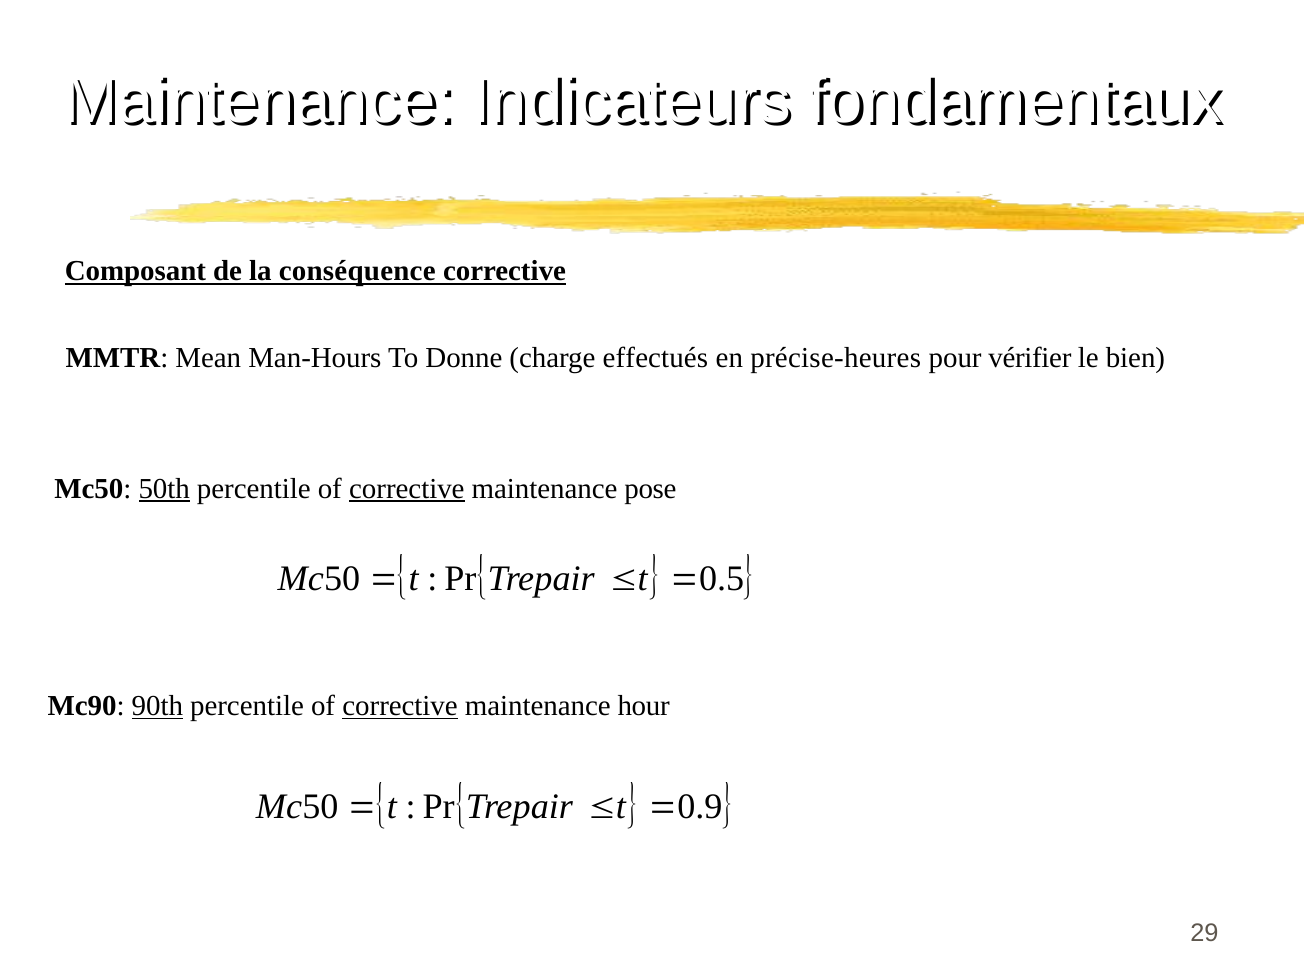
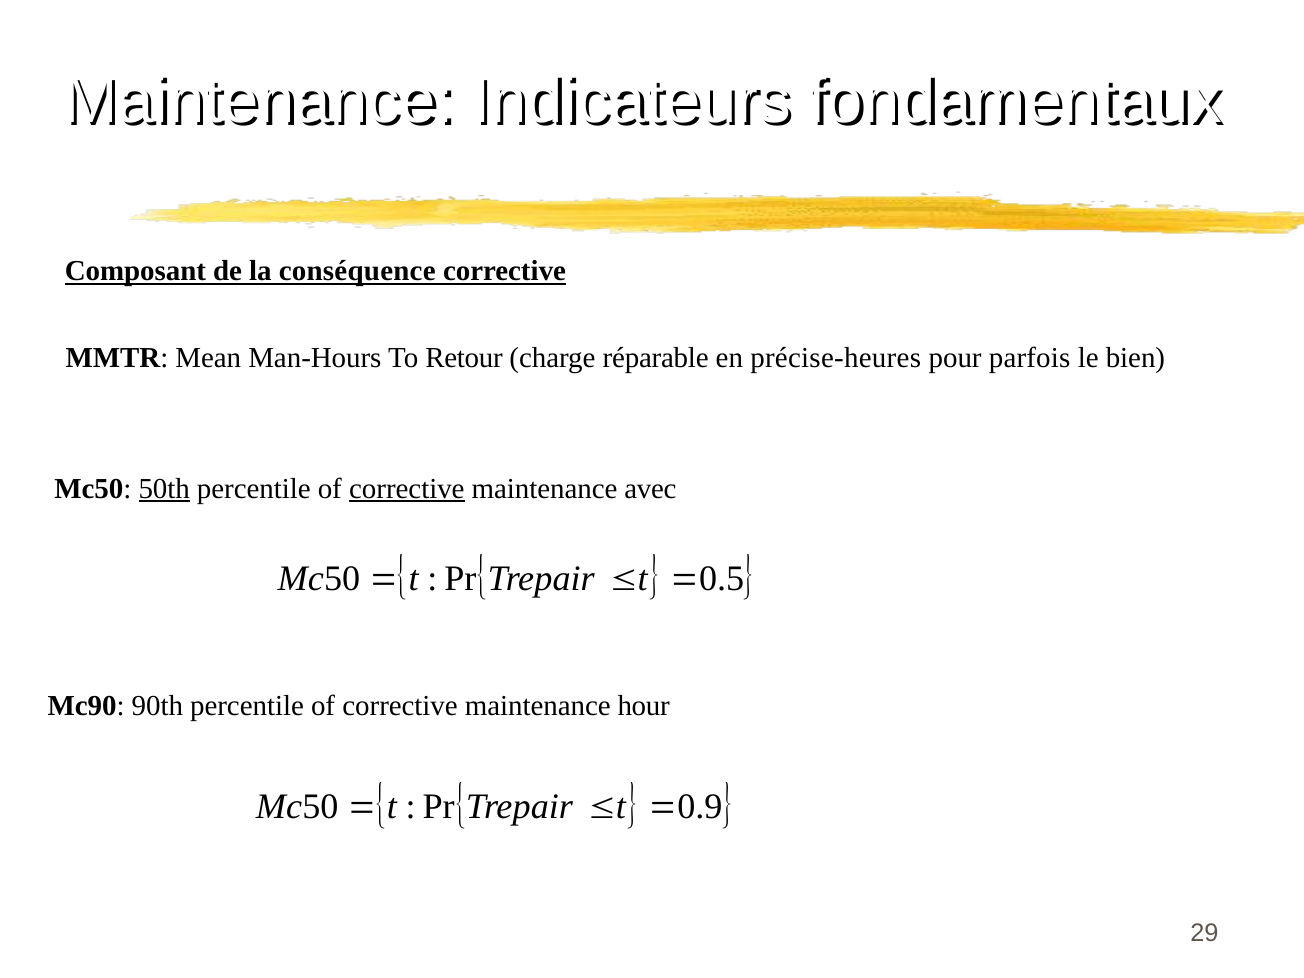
Donne: Donne -> Retour (464, 358)
effectués: effectués -> réparable (656, 358)
vérifier: vérifier -> parfois (1030, 358)
pose: pose -> avec (650, 489)
90th underline: present -> none (157, 706)
corrective underline: present -> none (400, 706)
